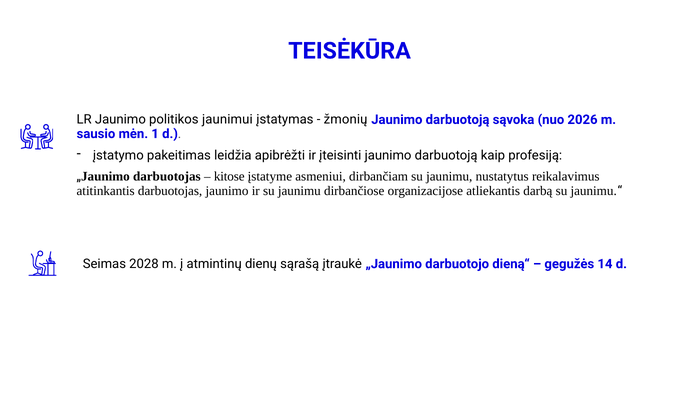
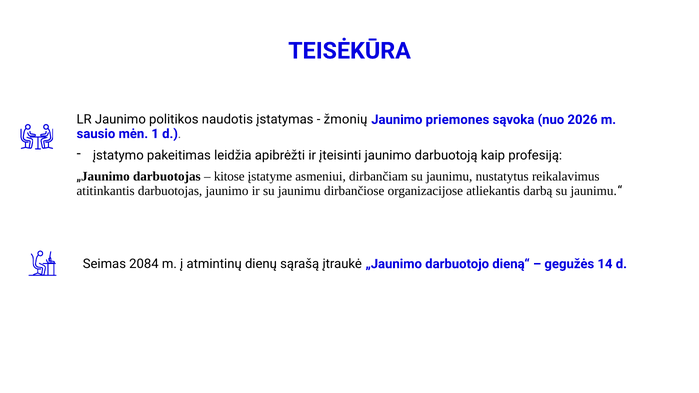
jaunimui: jaunimui -> naudotis (227, 120)
darbuotoją: darbuotoją -> priemones (457, 120)
2028: 2028 -> 2084 (144, 264)
